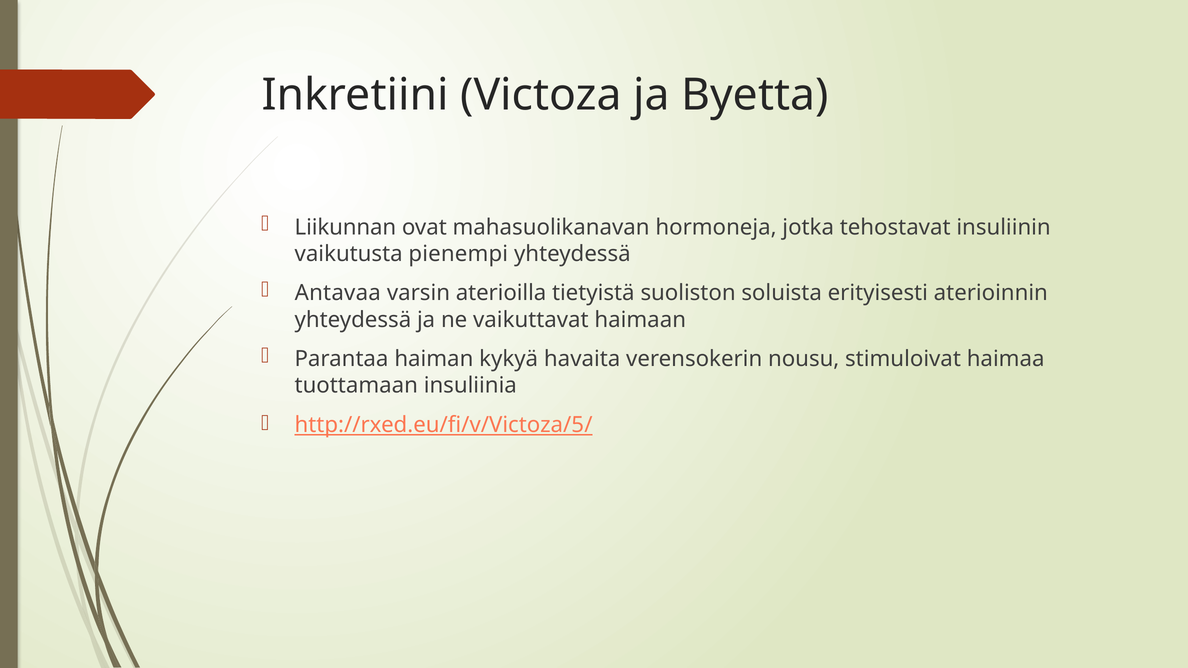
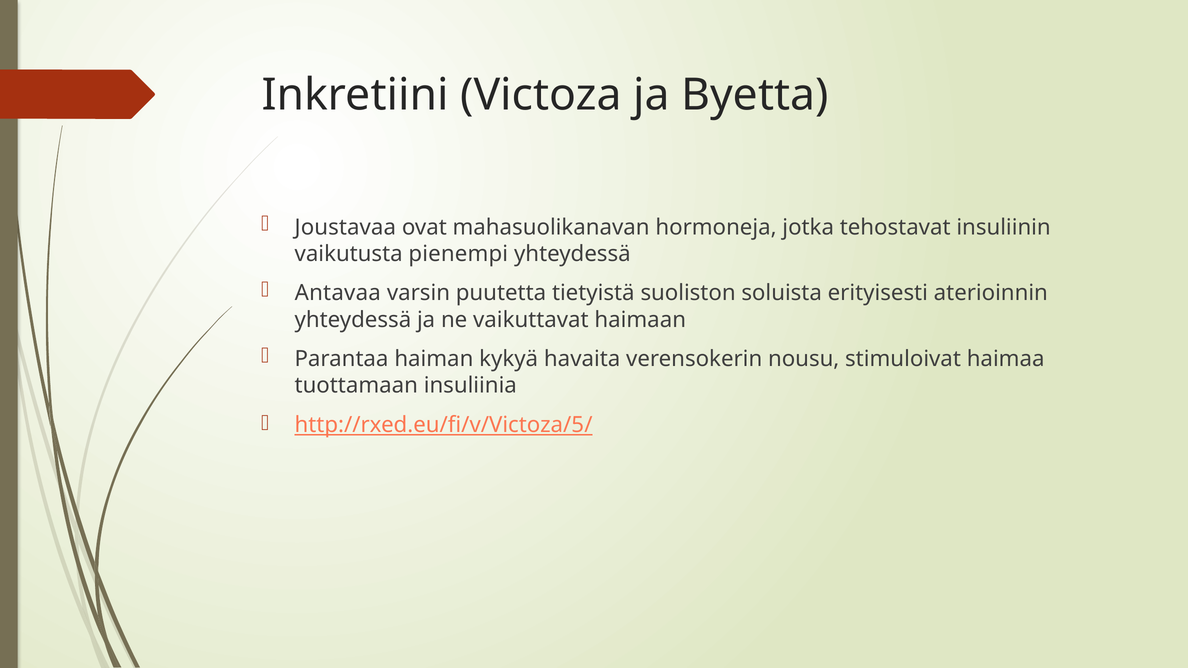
Liikunnan: Liikunnan -> Joustavaa (345, 227)
aterioilla: aterioilla -> puutetta (501, 293)
